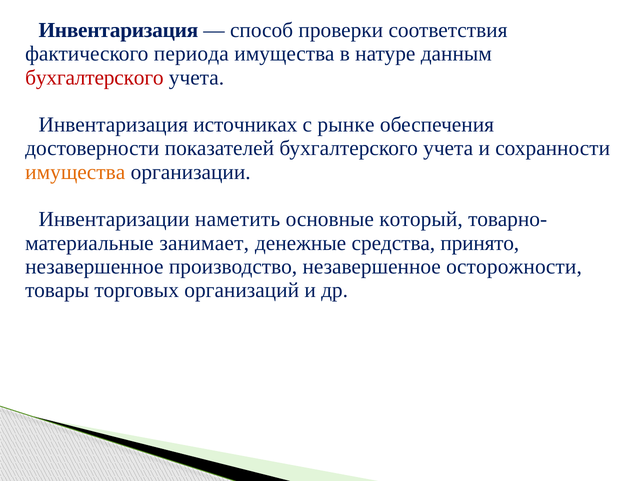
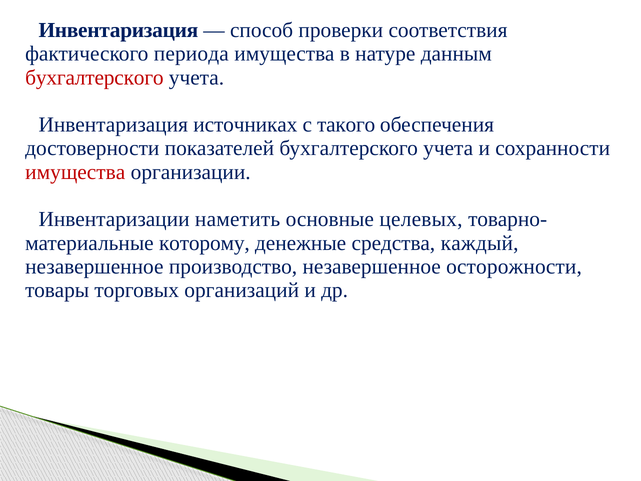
рынке: рынке -> такого (346, 125)
имущества colour: orange -> red (75, 172)
который: который -> целевых (421, 219)
занимает: занимает -> которому (204, 243)
принято: принято -> каждый (480, 243)
